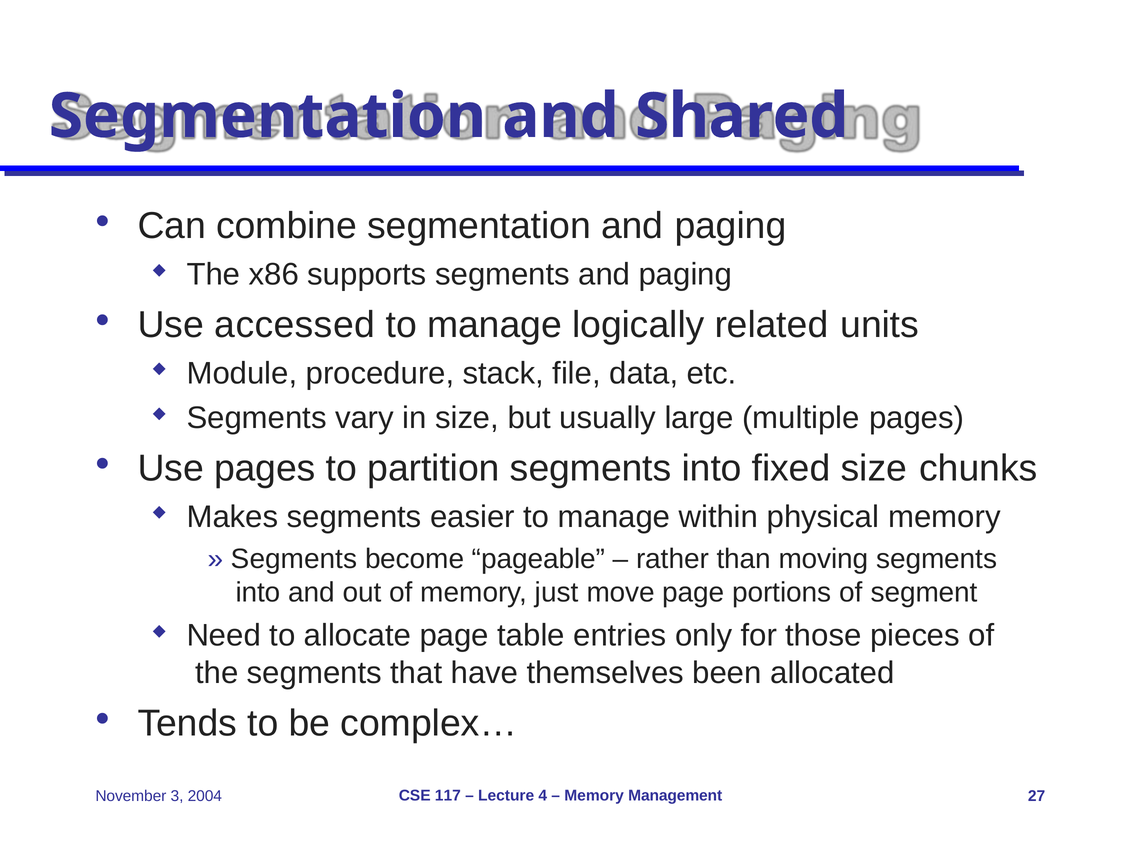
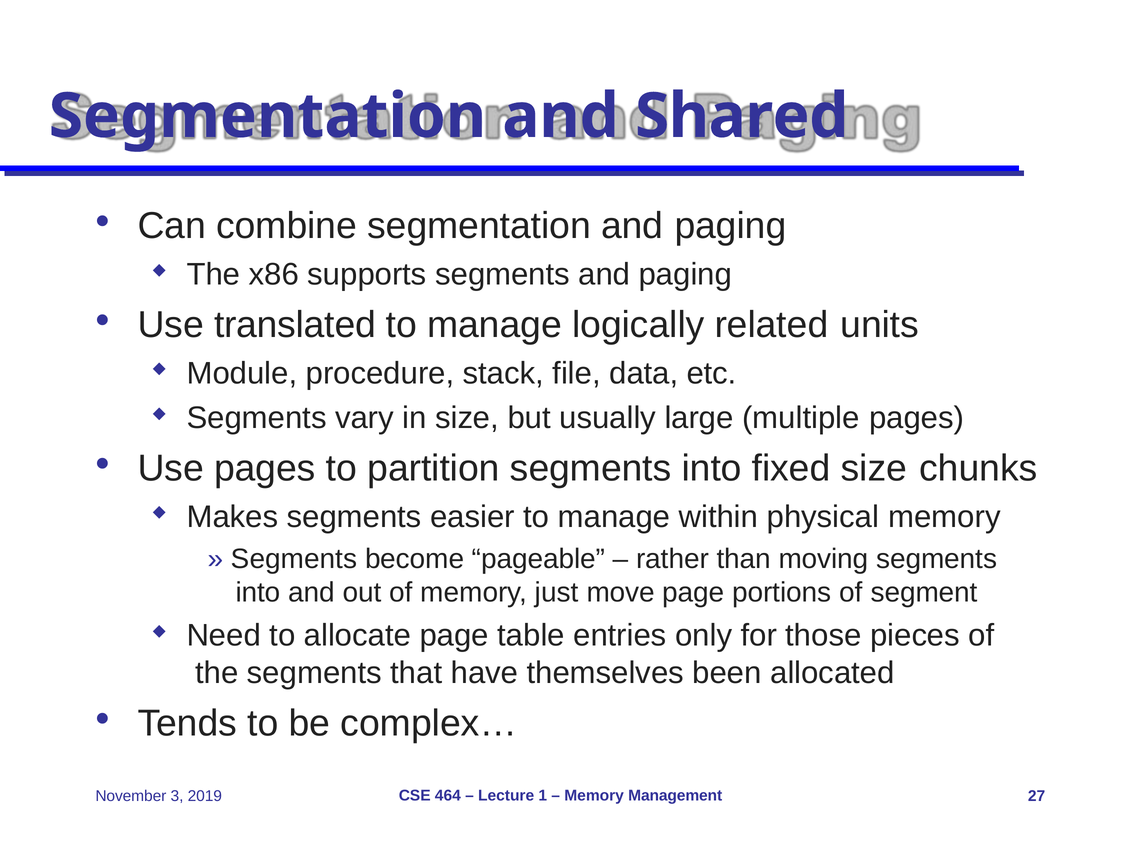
accessed: accessed -> translated (295, 325)
2004: 2004 -> 2019 (205, 795)
117: 117 -> 464 (448, 795)
4: 4 -> 1 (543, 795)
